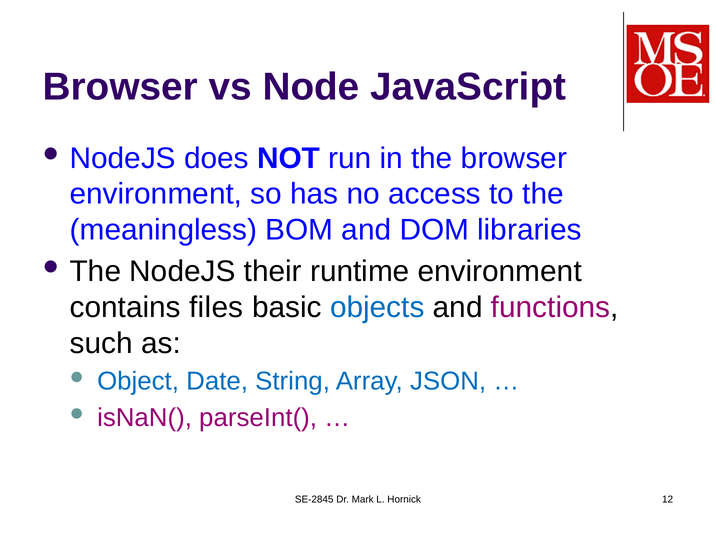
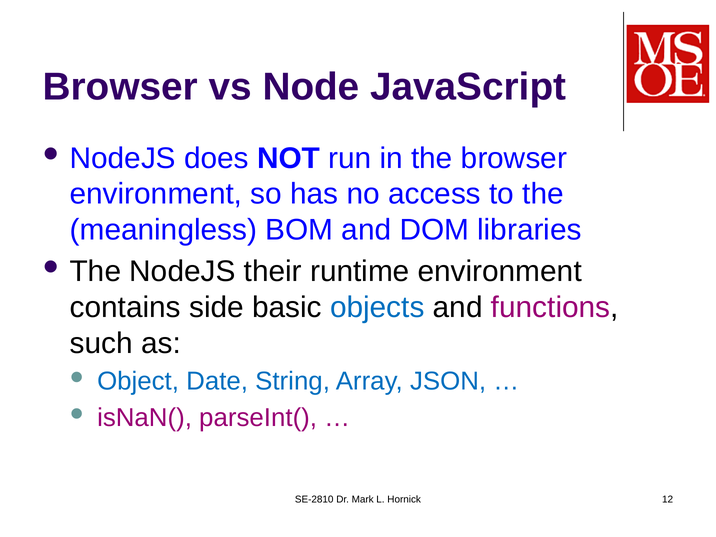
files: files -> side (216, 307)
SE-2845: SE-2845 -> SE-2810 (314, 500)
